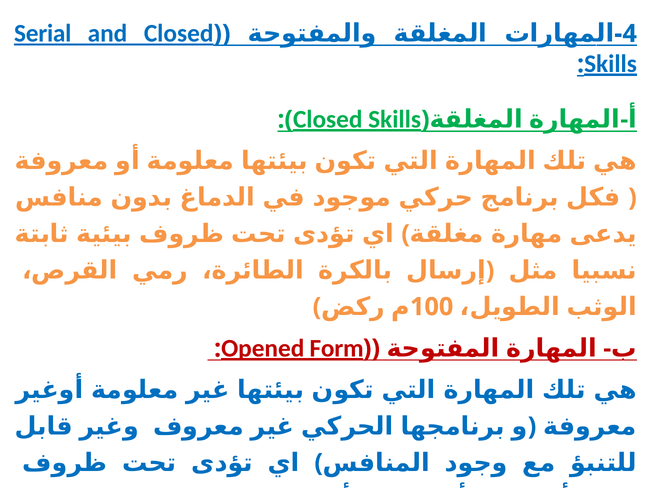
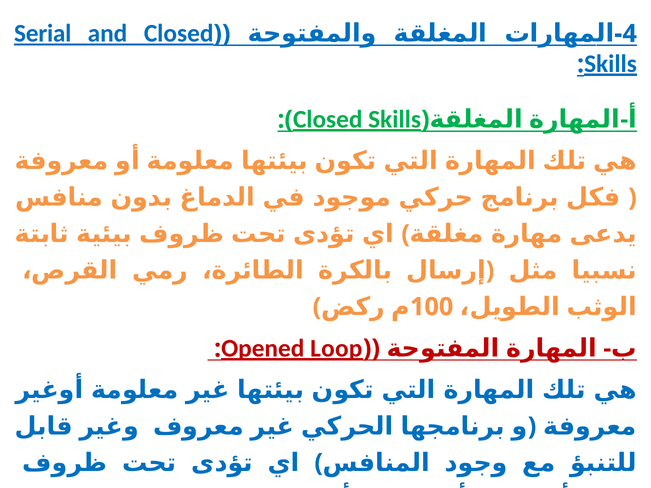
Form: Form -> Loop (336, 349)
